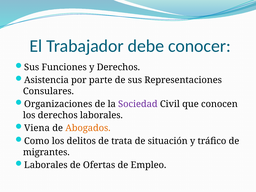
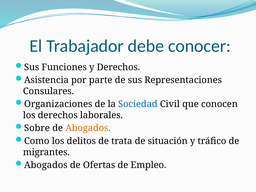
Sociedad colour: purple -> blue (138, 104)
Viena: Viena -> Sobre (37, 128)
Laborales: Laborales -> Abogados (46, 165)
